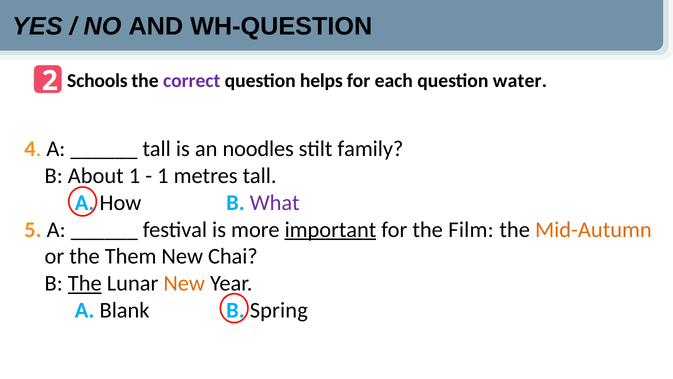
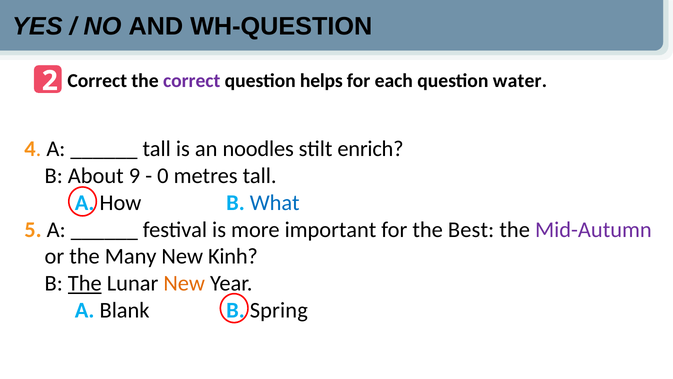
Schools: Schools -> Correct (97, 81)
family: family -> enrich (370, 149)
About 1: 1 -> 9 (134, 175)
1: 1 -> 0 (163, 175)
What colour: purple -> blue (275, 202)
important underline: present -> none (330, 229)
Film: Film -> Best (471, 229)
Mid-Autumn colour: orange -> purple (593, 229)
Them: Them -> Many (131, 256)
Chai: Chai -> Kinh (233, 256)
